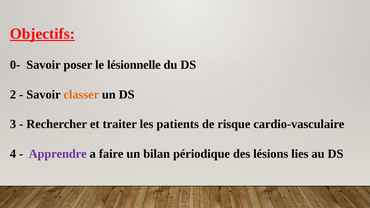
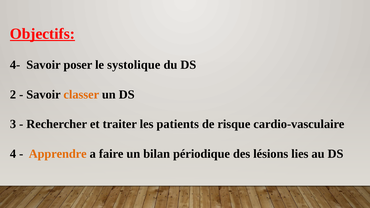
0-: 0- -> 4- (15, 65)
lésionnelle: lésionnelle -> systolique (134, 65)
Apprendre colour: purple -> orange (58, 154)
